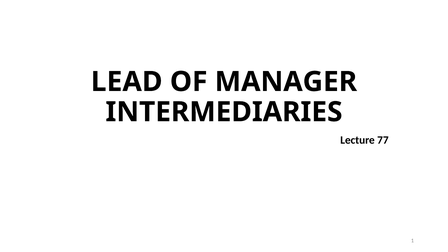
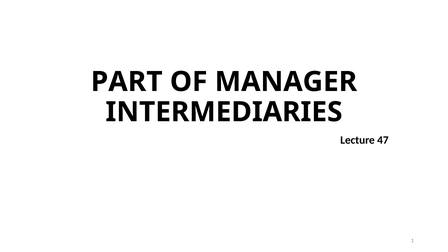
LEAD: LEAD -> PART (127, 82)
77: 77 -> 47 (383, 140)
